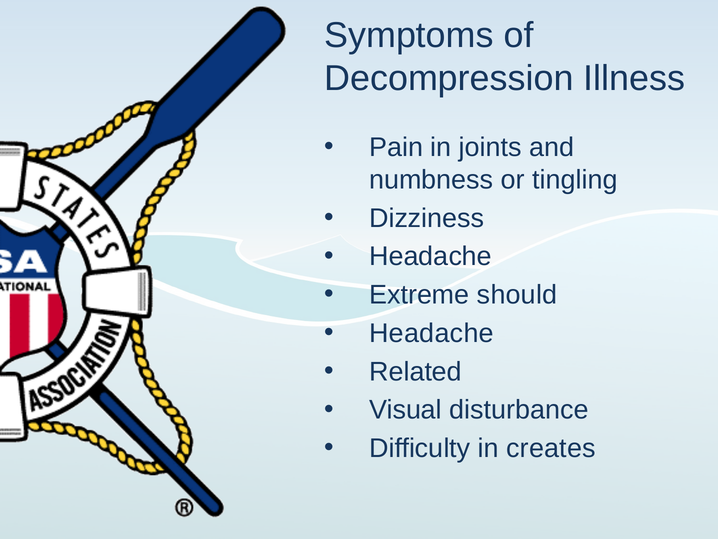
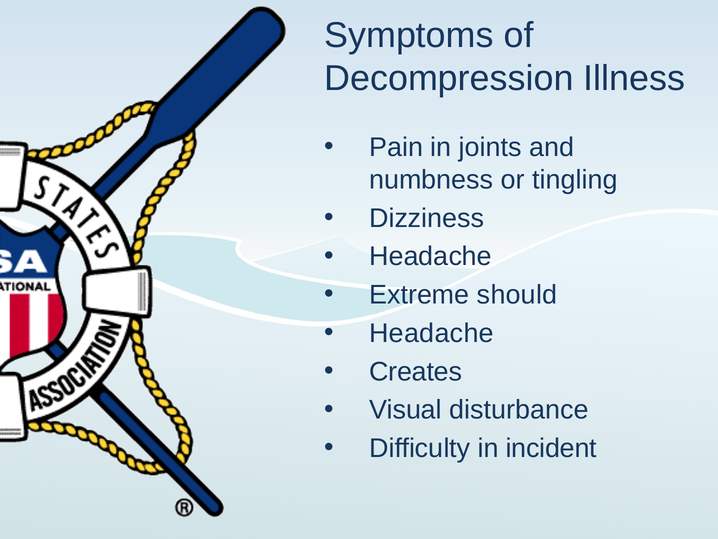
Related: Related -> Creates (416, 371)
creates: creates -> incident (551, 448)
